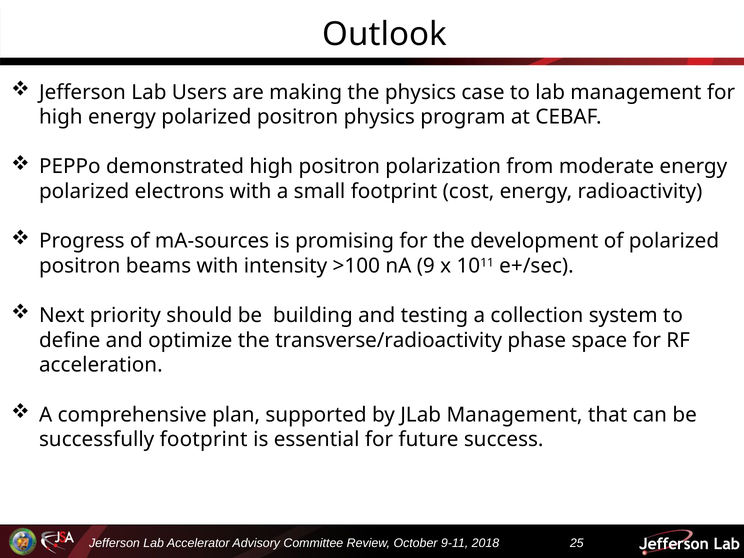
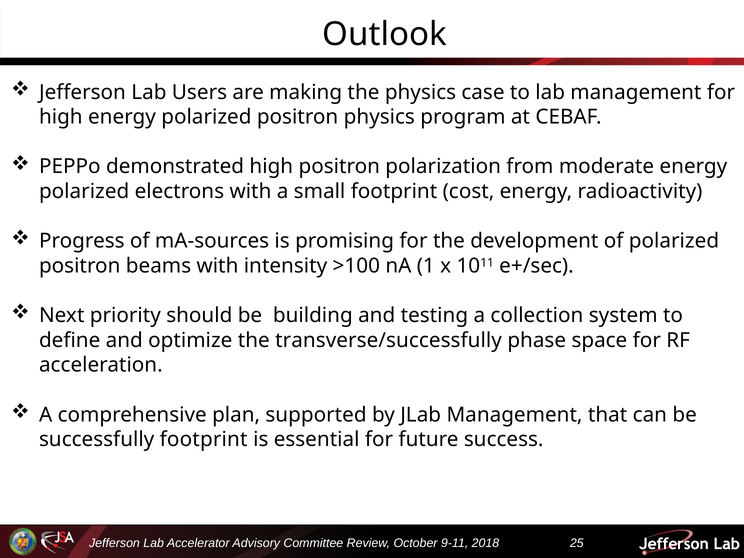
9: 9 -> 1 (426, 266)
transverse/radioactivity: transverse/radioactivity -> transverse/successfully (389, 340)
